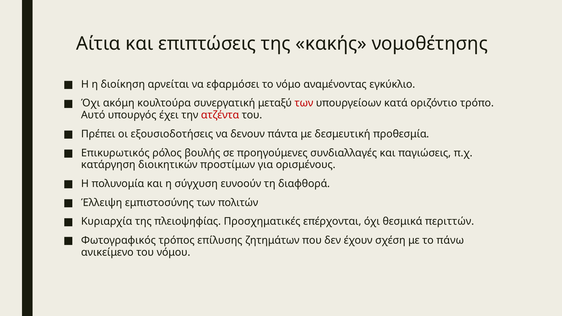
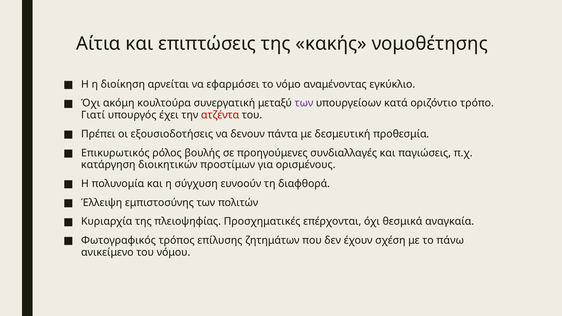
των colour: red -> purple (304, 103)
Αυτό: Αυτό -> Γιατί (93, 115)
περιττών: περιττών -> αναγκαία (450, 222)
